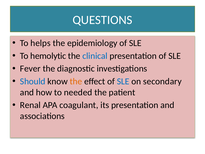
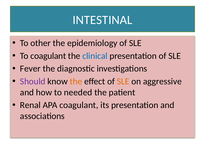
QUESTIONS: QUESTIONS -> INTESTINAL (102, 20)
helps: helps -> other (41, 43)
To hemolytic: hemolytic -> coagulant (48, 56)
Should colour: blue -> purple (33, 81)
SLE colour: blue -> orange (123, 81)
secondary: secondary -> aggressive (162, 81)
